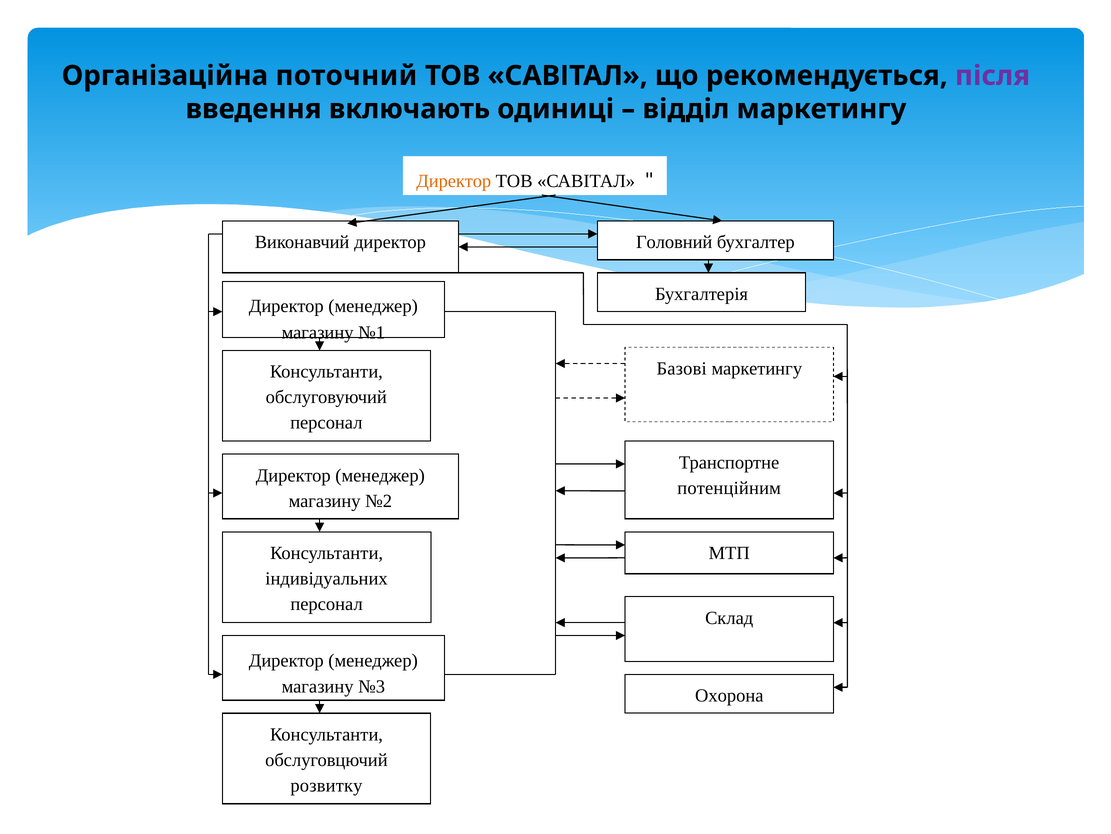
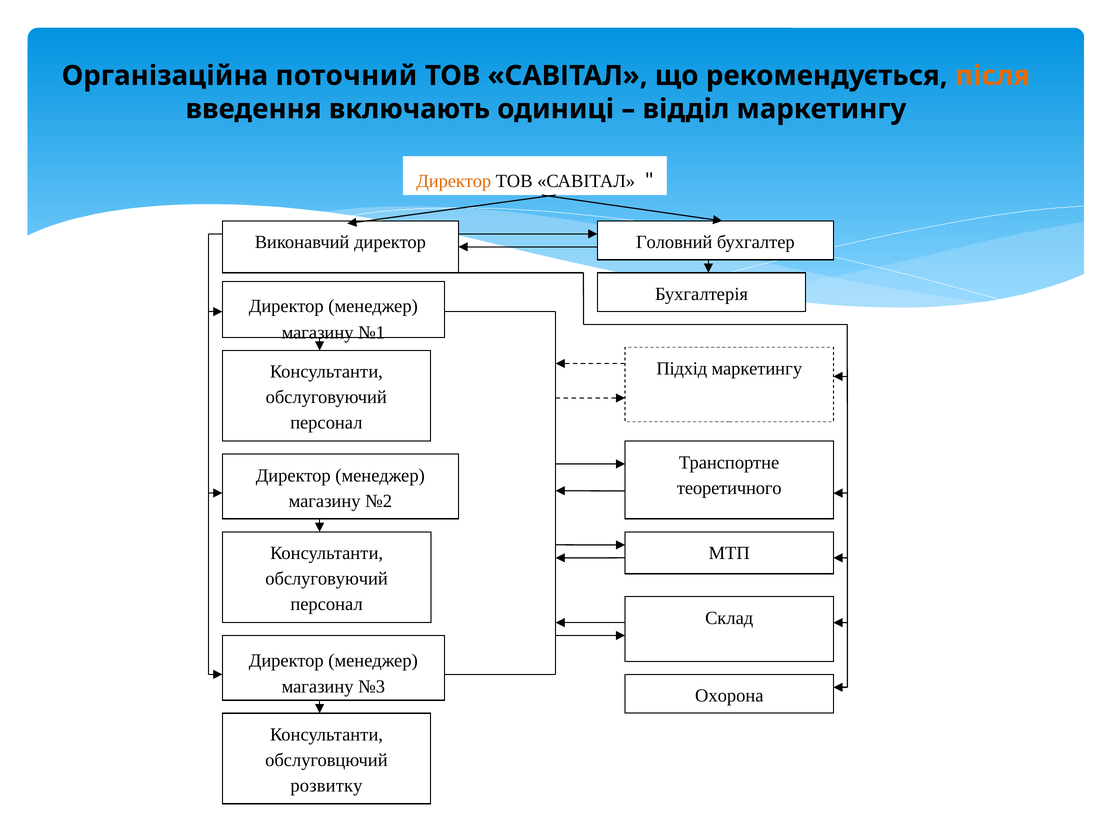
після colour: purple -> orange (992, 76)
Базові: Базові -> Підхід (682, 368)
потенційним: потенційним -> теоретичного (729, 488)
індивідуальних: індивідуальних -> обслуговуючий (327, 578)
